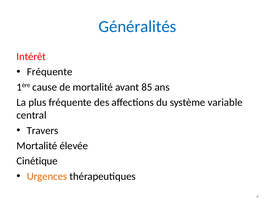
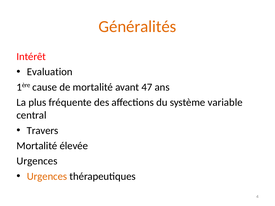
Généralités colour: blue -> orange (137, 27)
Fréquente: Fréquente -> Evaluation (50, 72)
85: 85 -> 47 (147, 87)
Cinétique: Cinétique -> Urgences (37, 161)
